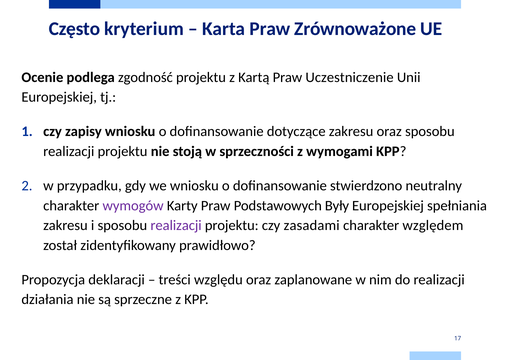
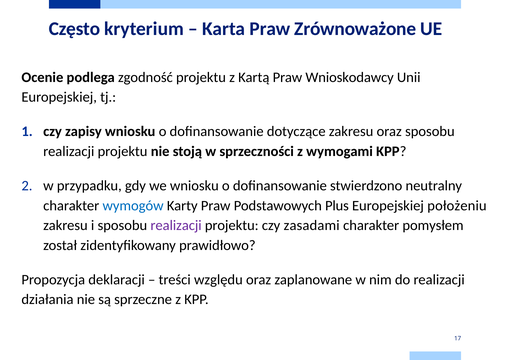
Uczestniczenie: Uczestniczenie -> Wnioskodawcy (350, 77)
wymogów colour: purple -> blue (133, 206)
Były: Były -> Plus (337, 206)
spełniania: spełniania -> położeniu (457, 206)
względem: względem -> pomysłem (433, 226)
